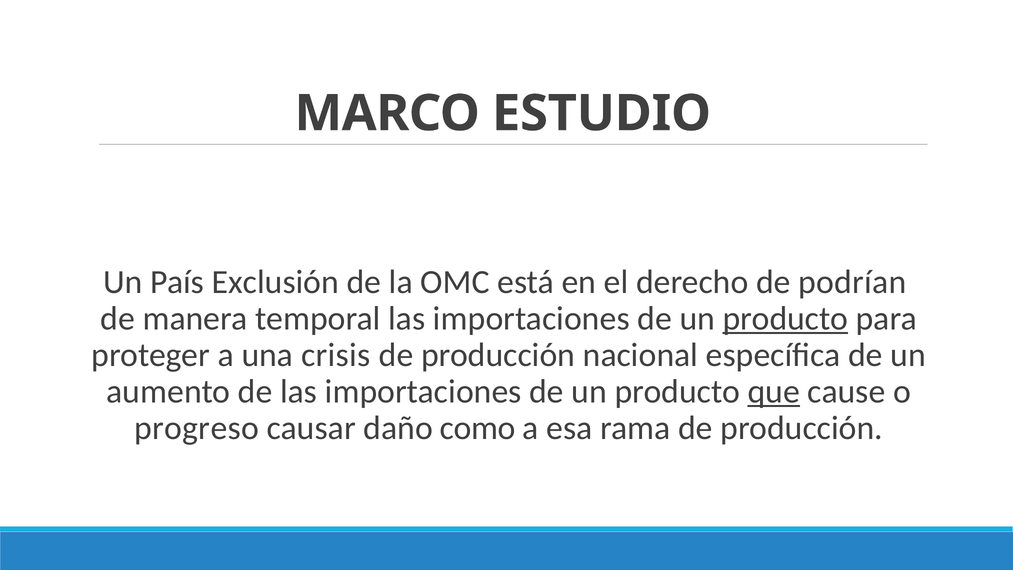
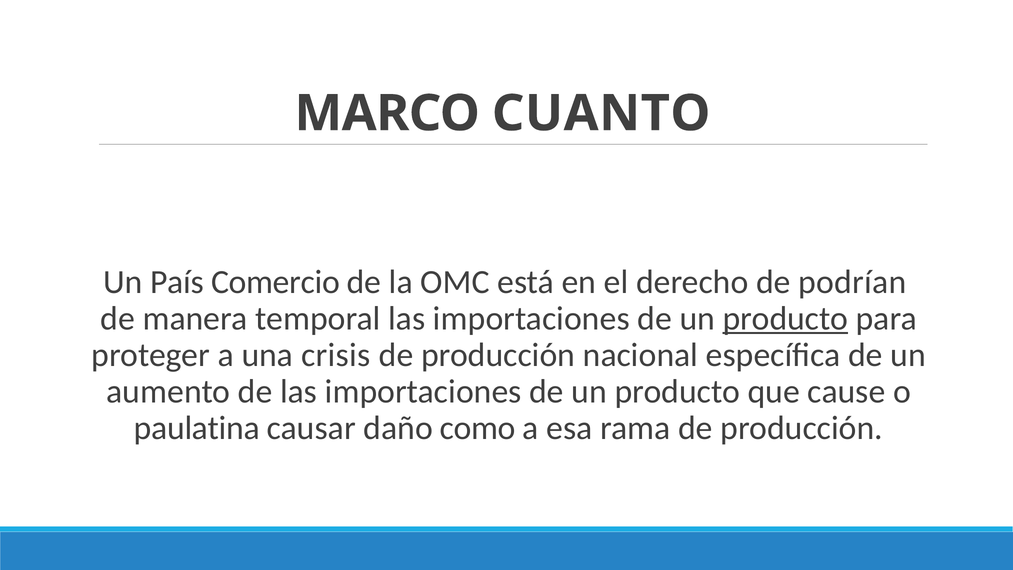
ESTUDIO: ESTUDIO -> CUANTO (601, 113)
Exclusión: Exclusión -> Comercio (276, 282)
que underline: present -> none (774, 391)
progreso: progreso -> paulatina (197, 428)
